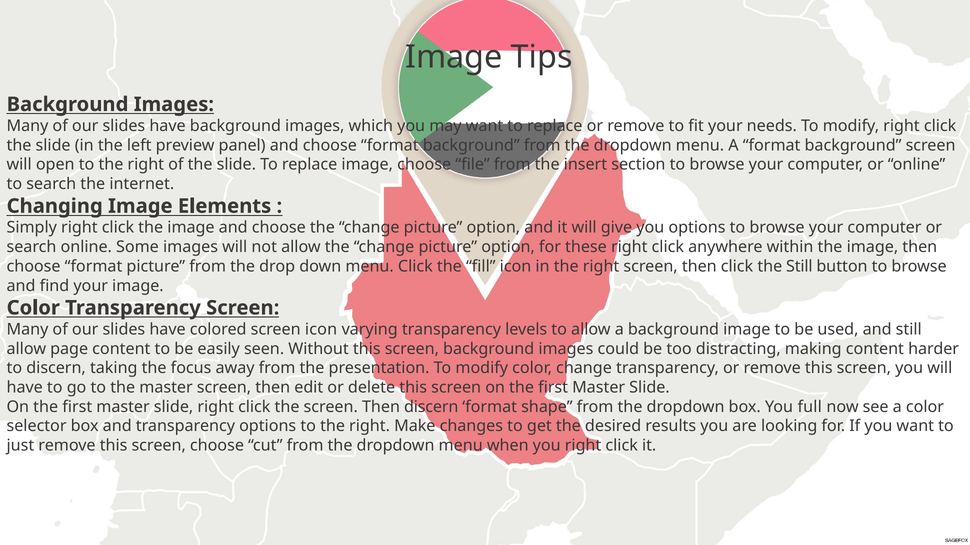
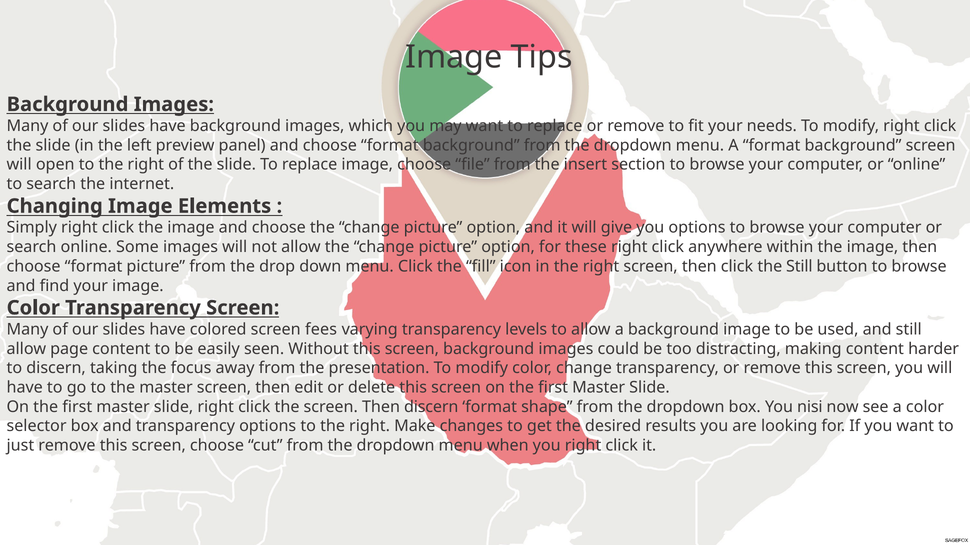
screen icon: icon -> fees (321, 330)
full: full -> nisi (810, 407)
